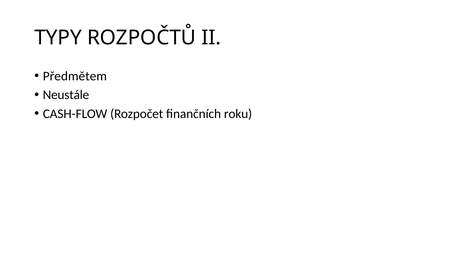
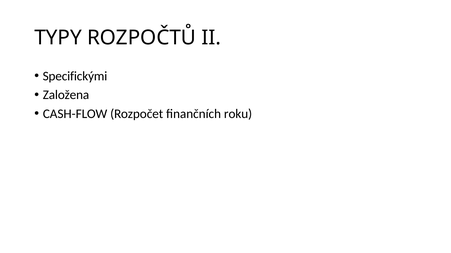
Předmětem: Předmětem -> Specifickými (75, 76)
Neustále: Neustále -> Založena (66, 95)
